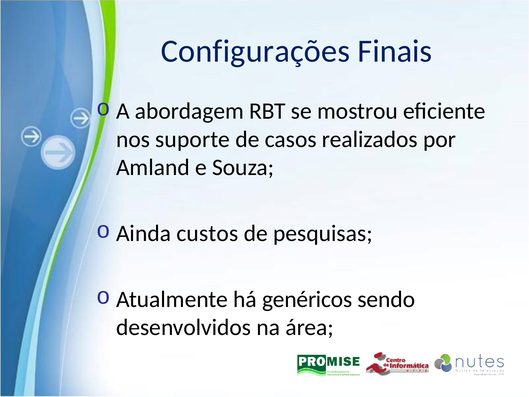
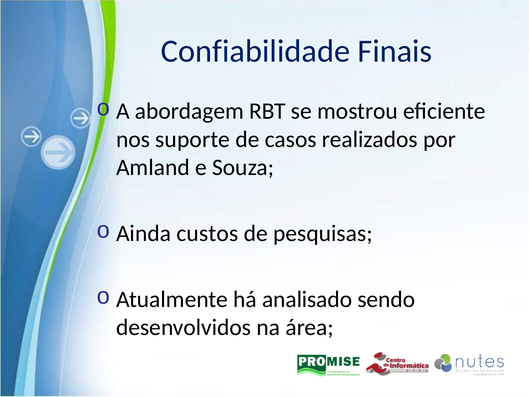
Configurações: Configurações -> Confiabilidade (255, 51)
genéricos: genéricos -> analisado (307, 299)
